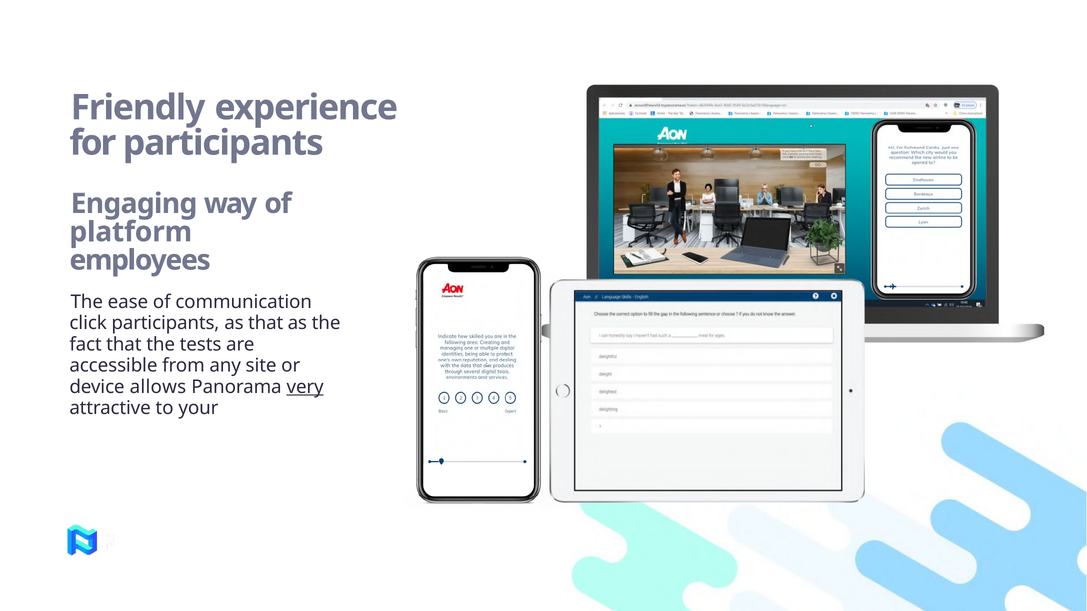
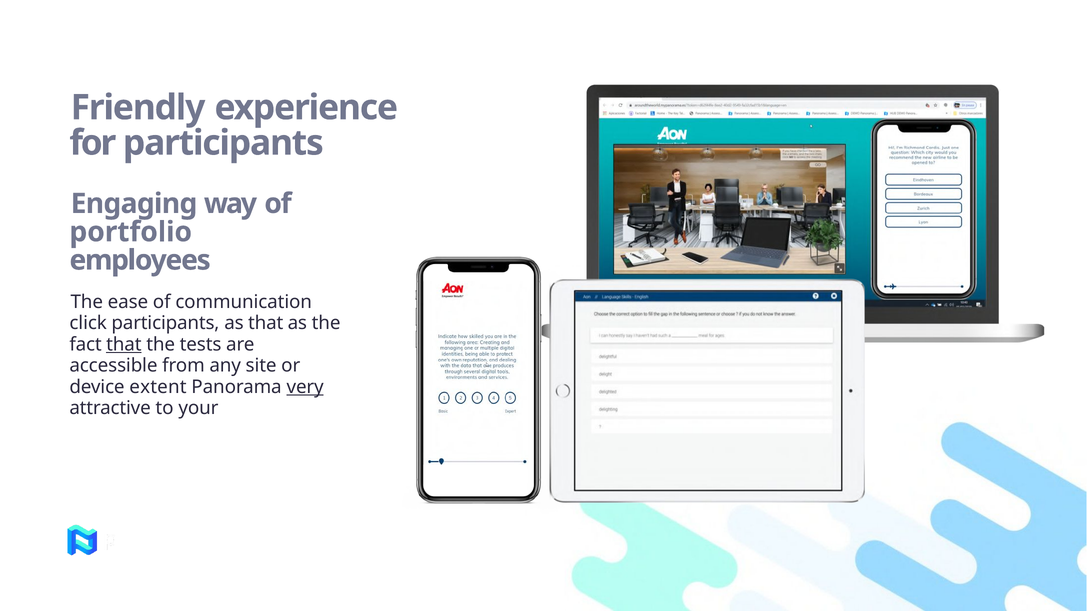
platform: platform -> portfolio (131, 232)
that underline: none -> present (124, 344)
allows: allows -> extent (158, 387)
